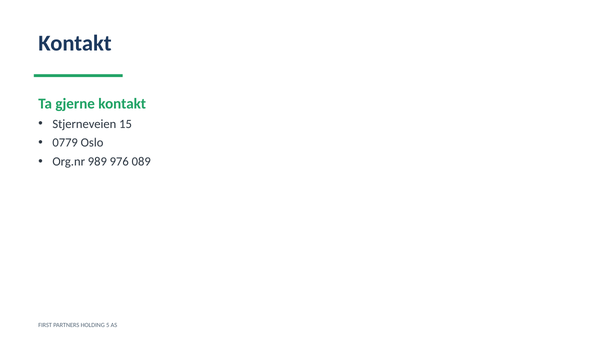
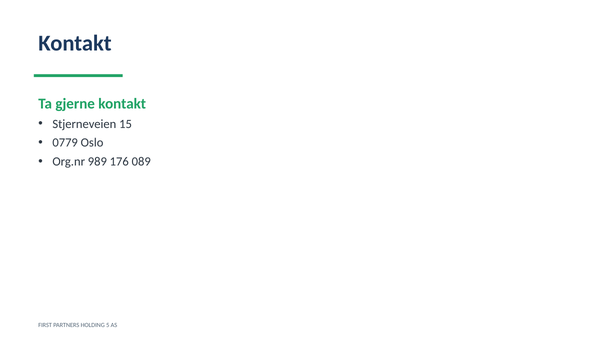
976: 976 -> 176 (119, 161)
